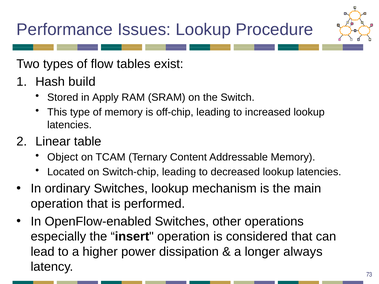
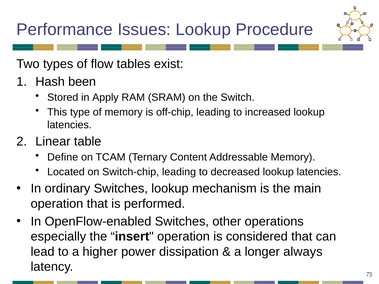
build: build -> been (82, 82)
Object: Object -> Define (63, 157)
